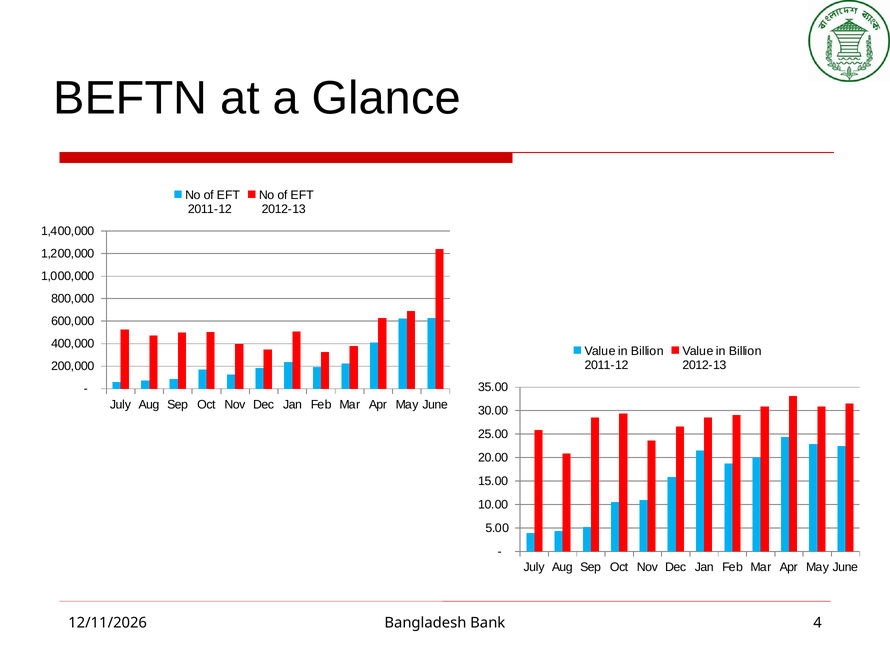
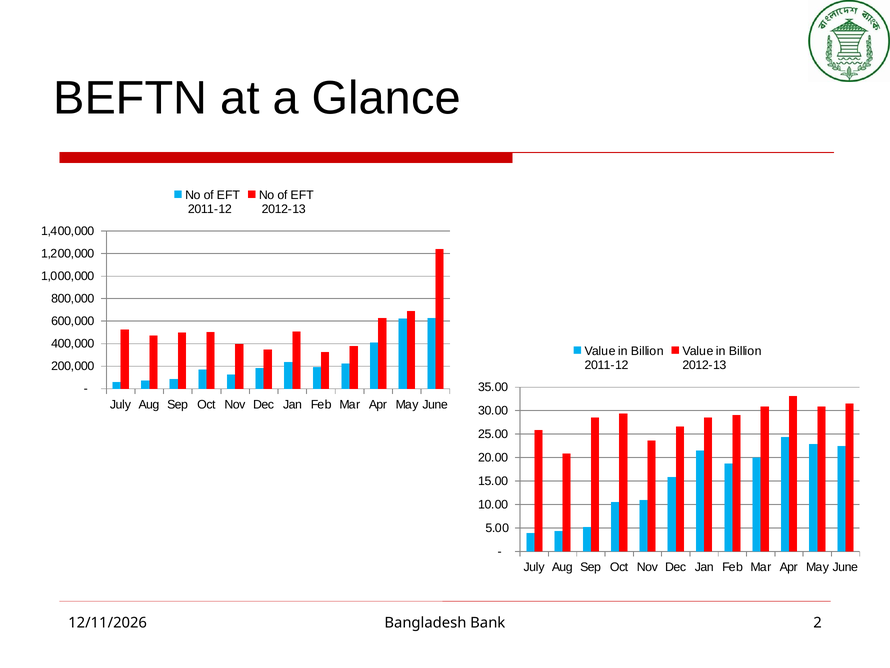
4: 4 -> 2 (818, 622)
